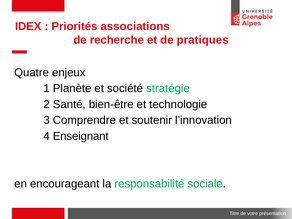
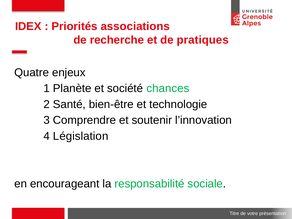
stratégie: stratégie -> chances (168, 88)
Enseignant: Enseignant -> Législation (81, 136)
